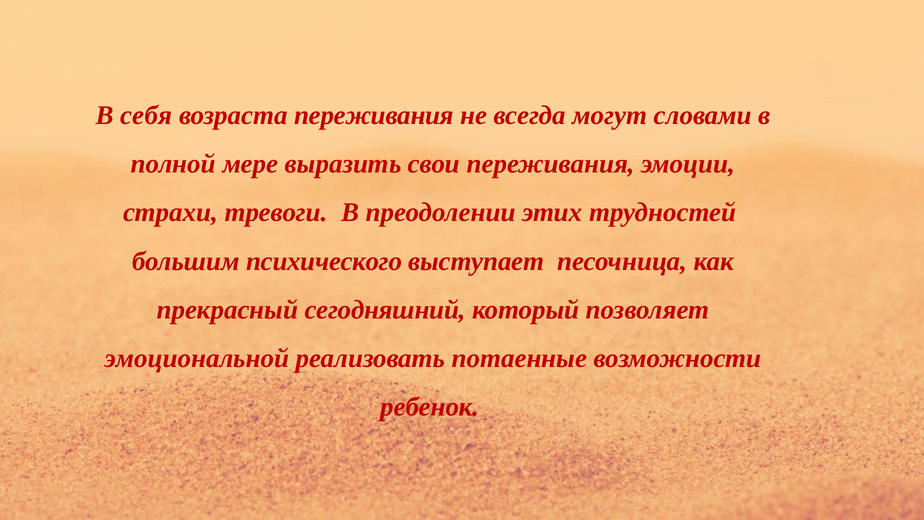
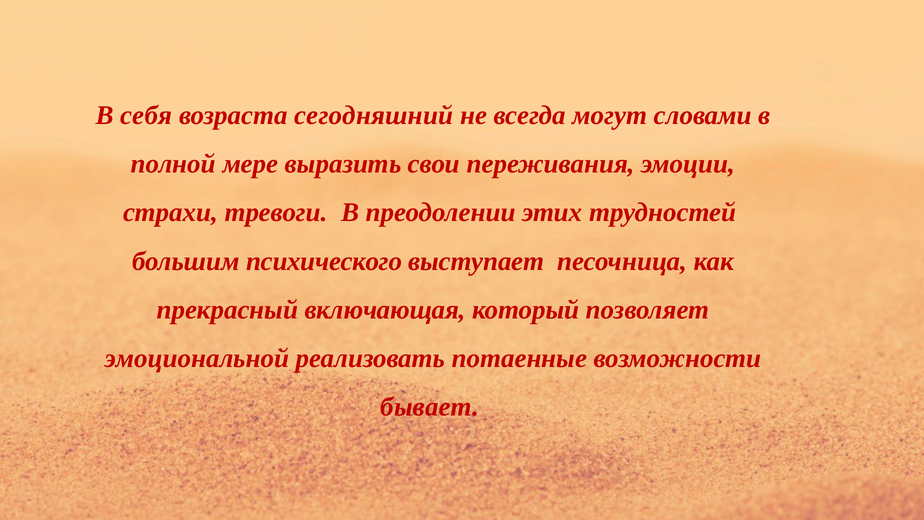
возраста переживания: переживания -> сегодняшний (374, 115)
сегодняшний: сегодняшний -> включающая (385, 310)
ребенок: ребенок -> бывает (430, 407)
